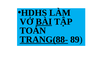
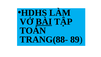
TRANG(88- underline: present -> none (44, 39)
